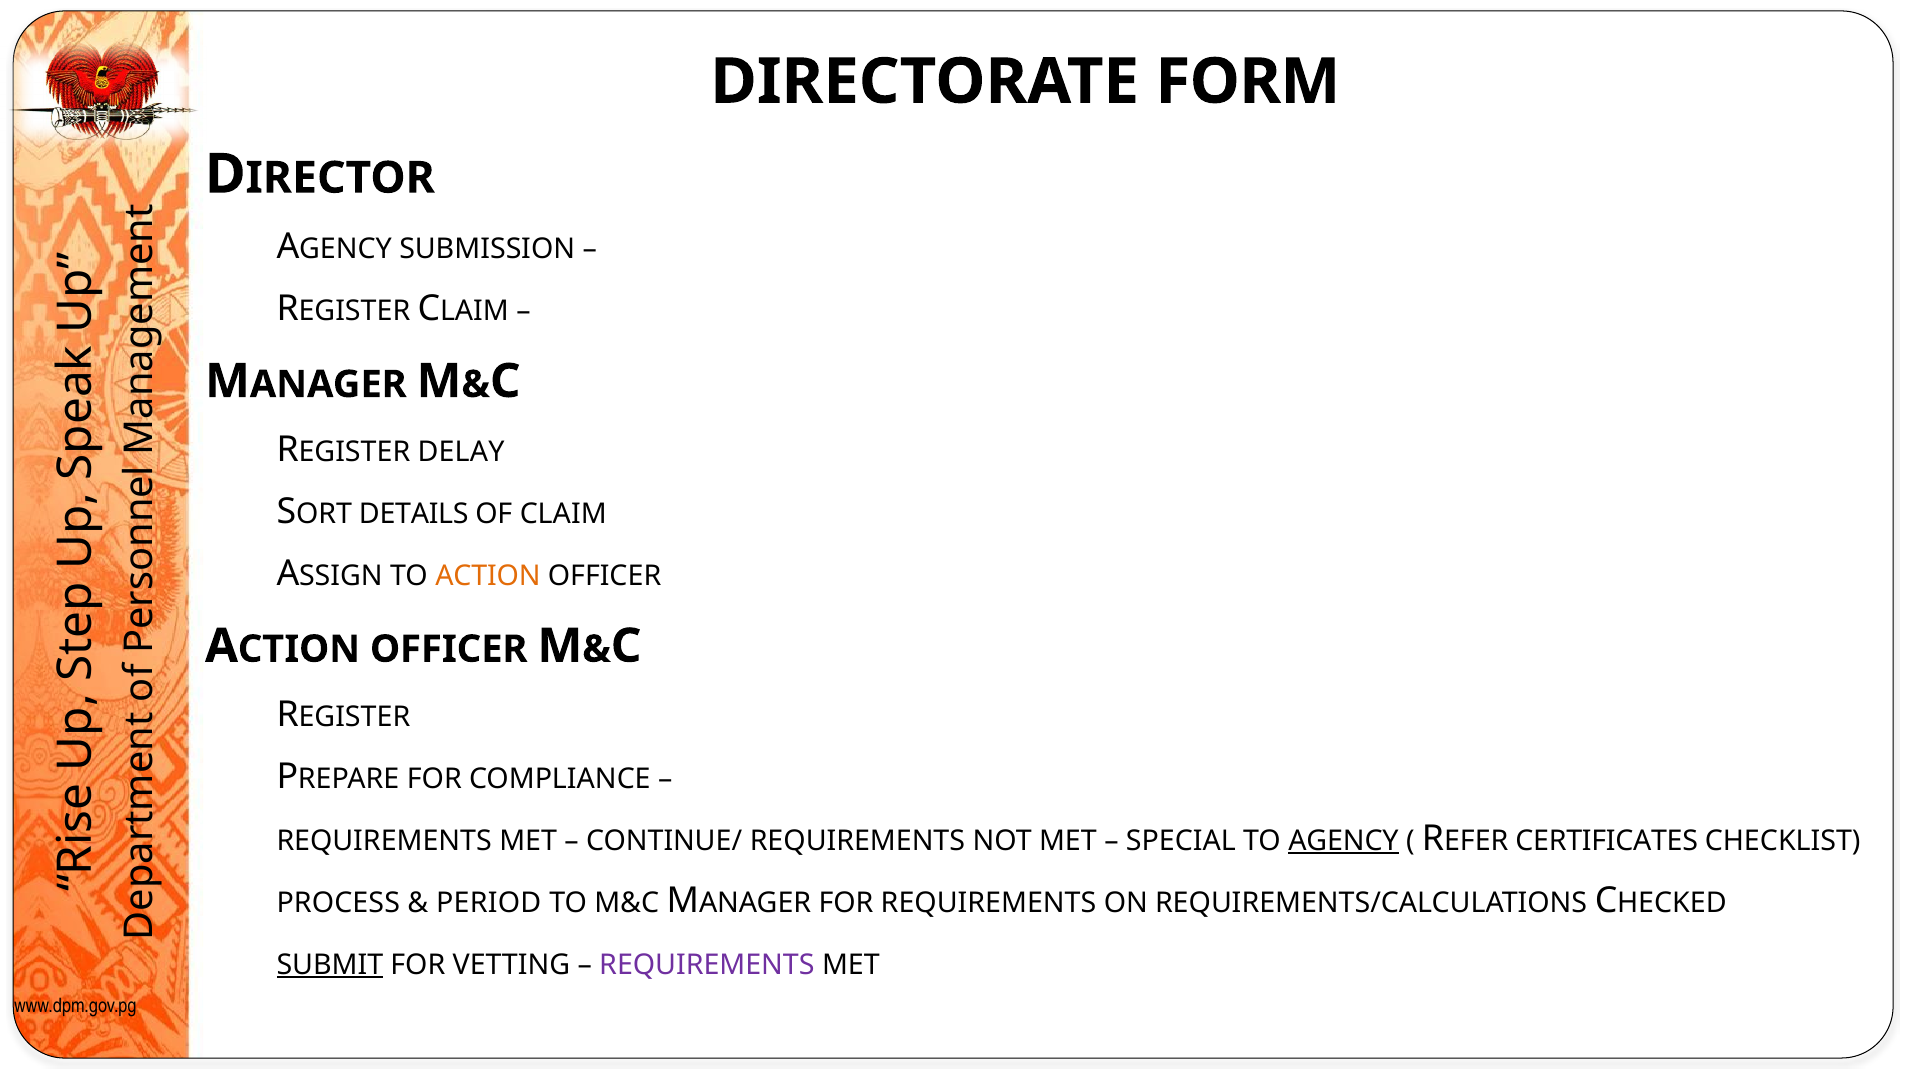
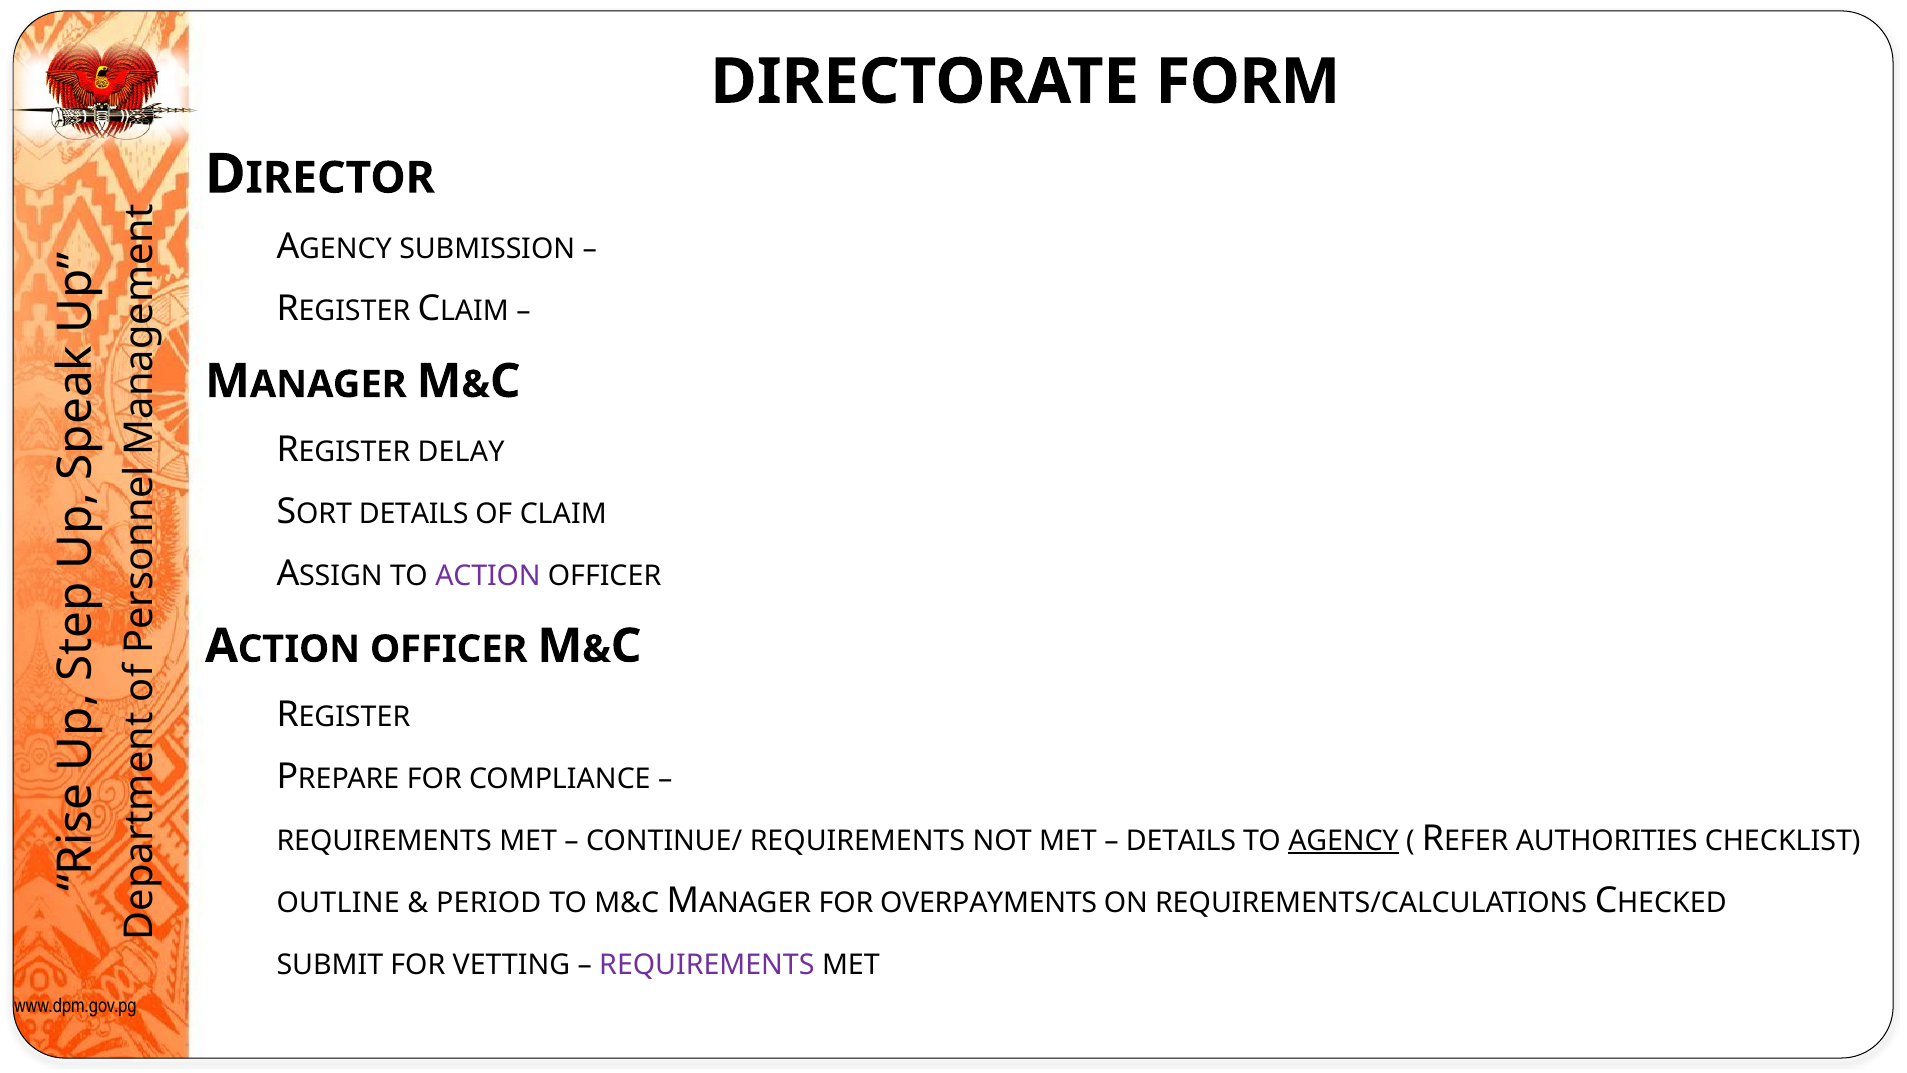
ACTION colour: orange -> purple (488, 576)
SPECIAL: SPECIAL -> DETAILS (1181, 840)
CERTIFICATES: CERTIFICATES -> AUTHORITIES (1607, 840)
PROCESS: PROCESS -> OUTLINE (338, 902)
FOR REQUIREMENTS: REQUIREMENTS -> OVERPAYMENTS (989, 902)
SUBMIT underline: present -> none (330, 964)
